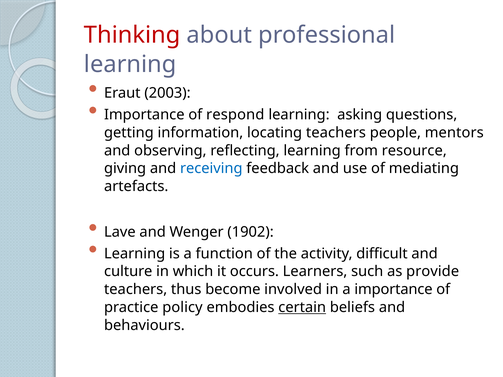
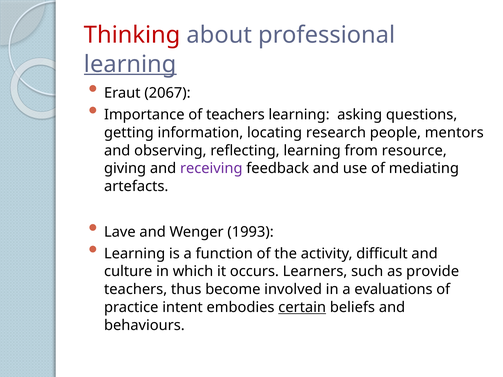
learning underline: none -> present (130, 64)
2003: 2003 -> 2067 (167, 93)
of respond: respond -> teachers (235, 115)
locating teachers: teachers -> research (336, 133)
receiving colour: blue -> purple (211, 169)
1902: 1902 -> 1993 (251, 232)
a importance: importance -> evaluations (393, 290)
policy: policy -> intent (183, 308)
